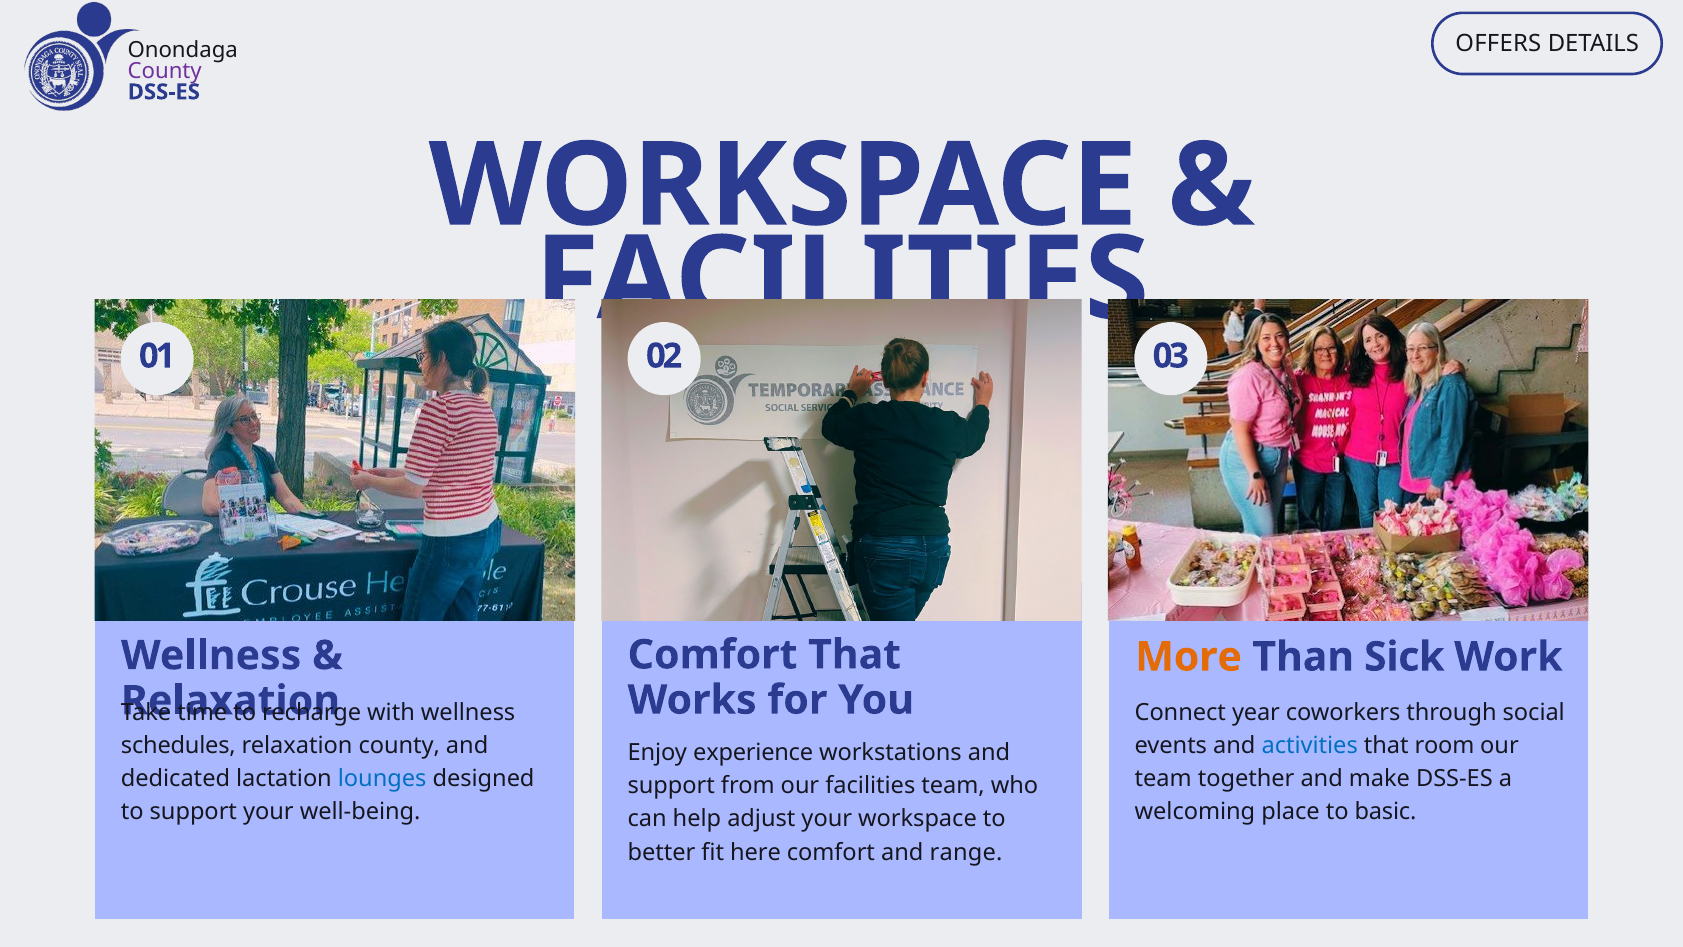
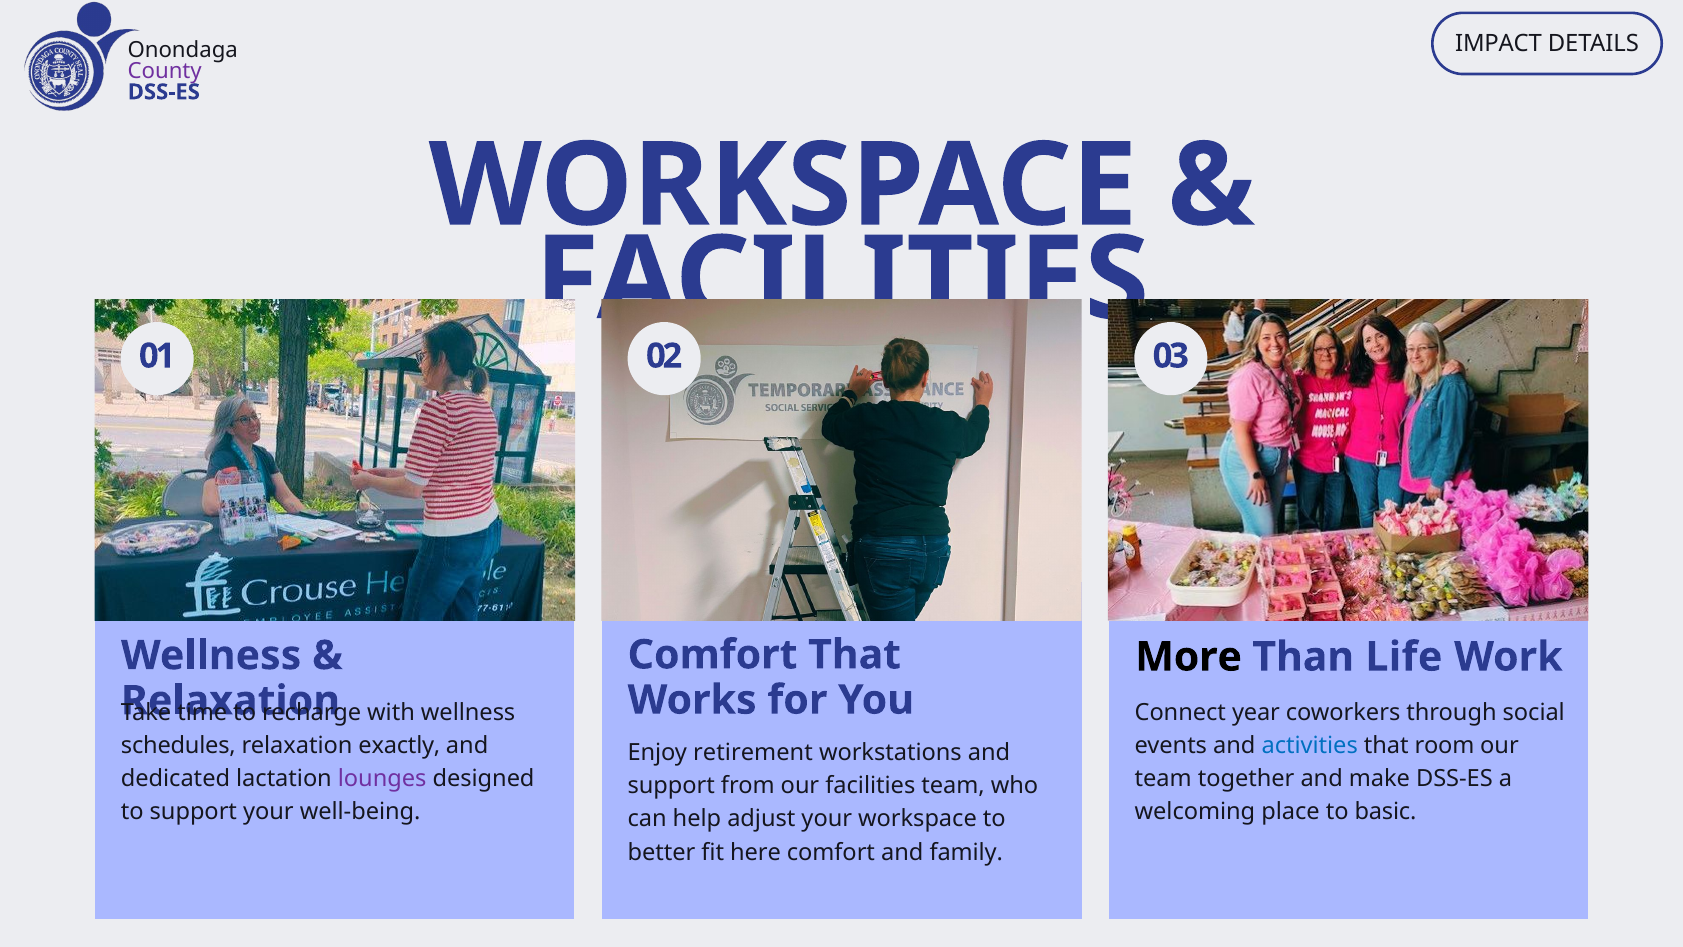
OFFERS: OFFERS -> IMPACT (1499, 44)
More colour: orange -> black (1189, 657)
Sick: Sick -> Life (1404, 657)
relaxation county: county -> exactly (399, 746)
experience: experience -> retirement (753, 753)
lounges colour: blue -> purple (382, 779)
range: range -> family (966, 852)
